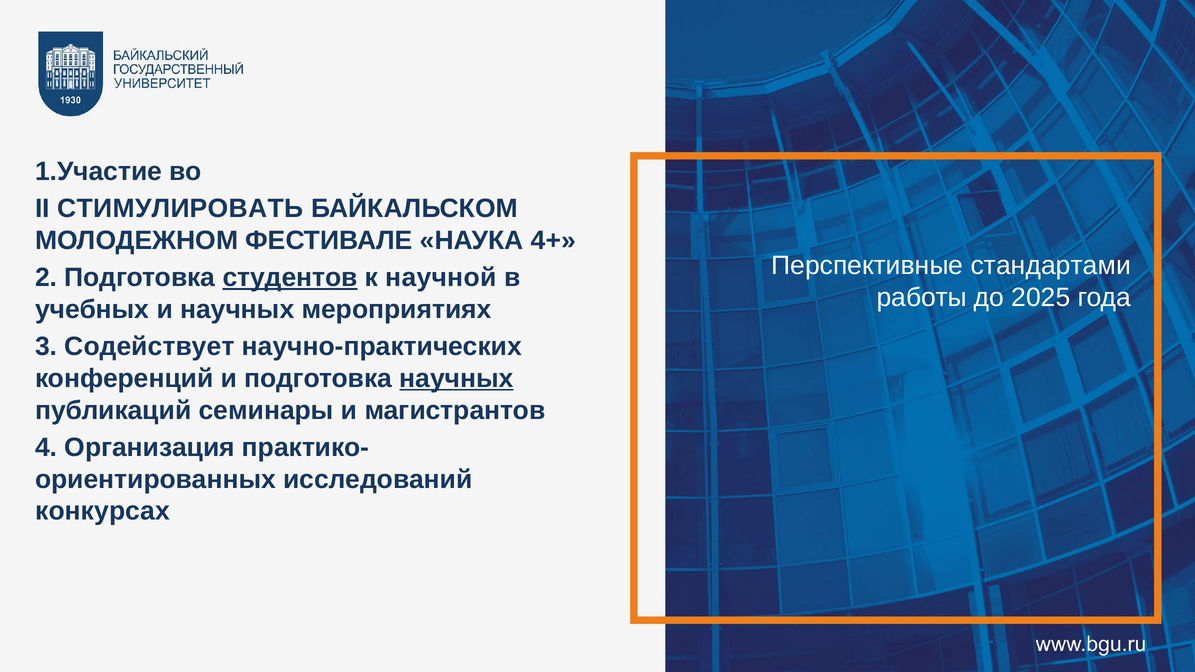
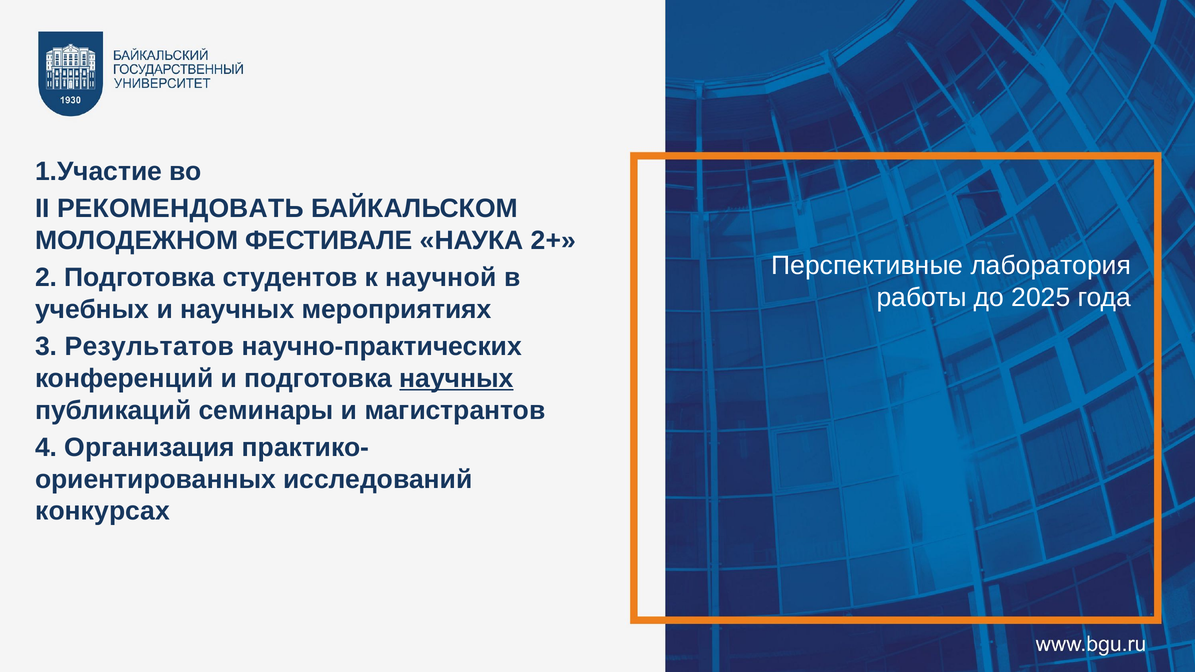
СТИМУЛИРОВАТЬ: СТИМУЛИРОВАТЬ -> РЕКОМЕНДОВАТЬ (180, 209)
4+: 4+ -> 2+ (553, 241)
стандартами: стандартами -> лаборатория (1051, 266)
студентов underline: present -> none (290, 278)
Содействует: Содействует -> Результатов (149, 347)
